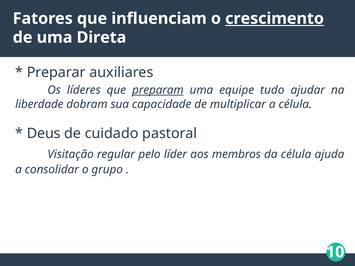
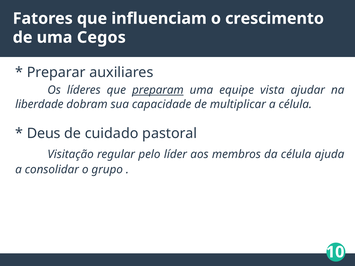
crescimento underline: present -> none (275, 19)
Direta: Direta -> Cegos (101, 37)
tudo: tudo -> vista (272, 90)
